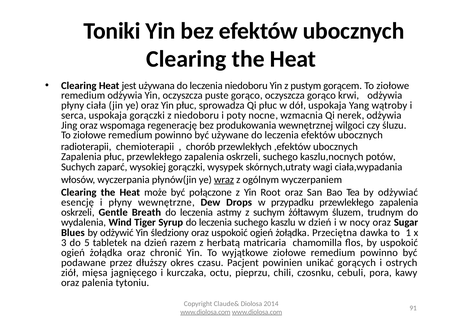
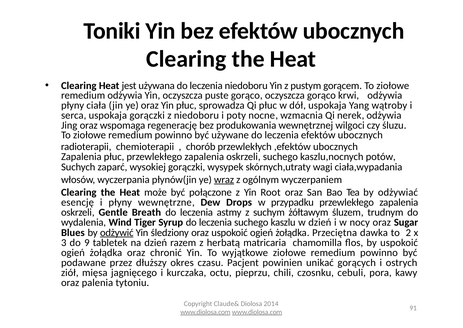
odżywić underline: none -> present (117, 232)
1: 1 -> 2 (408, 232)
5: 5 -> 9 (87, 242)
